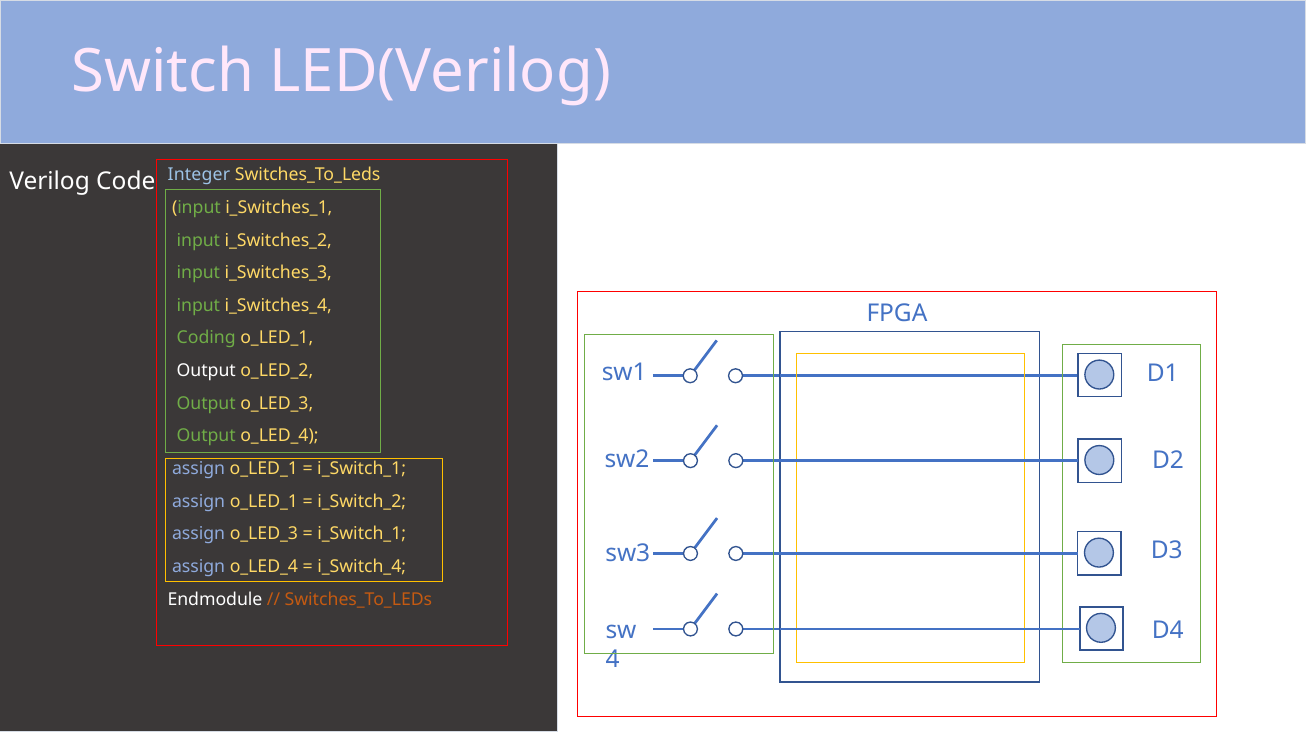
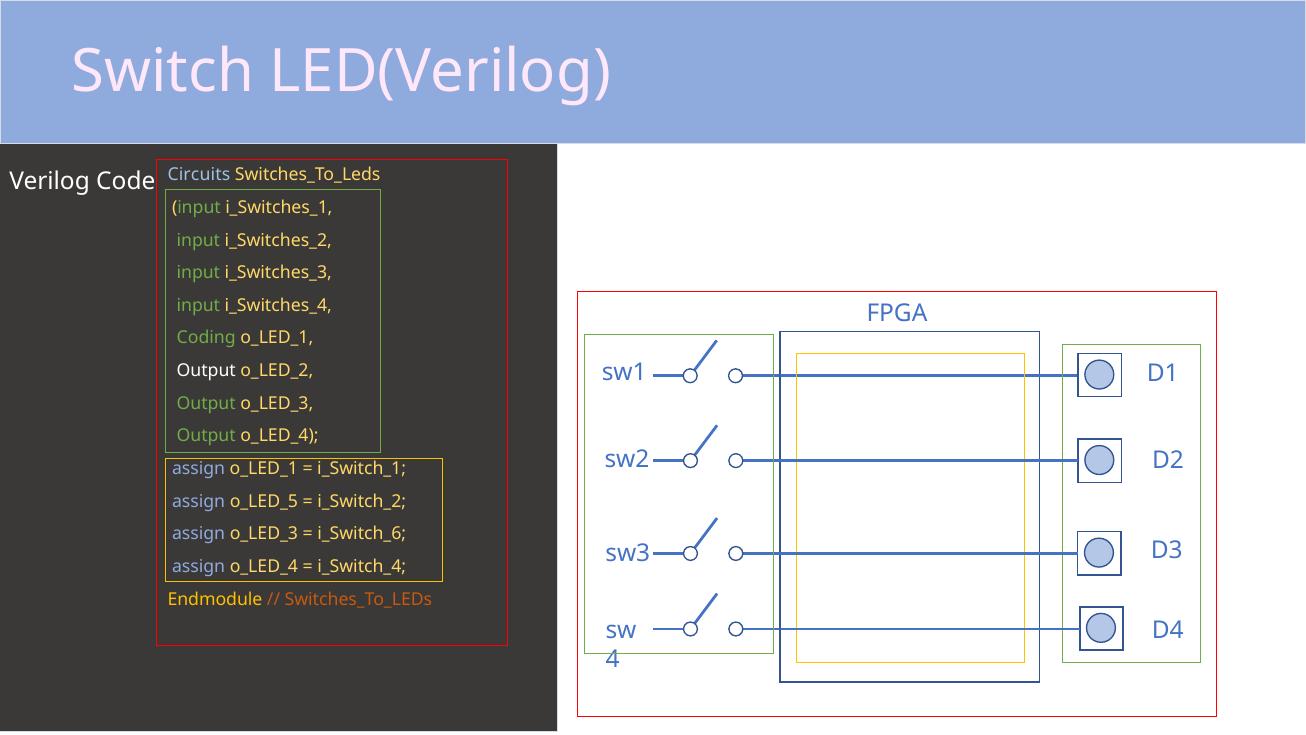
Integer: Integer -> Circuits (199, 175)
o_LED_1: o_LED_1 -> o_LED_5 (264, 501)
i_Switch_1: i_Switch_1 -> i_Switch_6 (362, 534)
Endmodule colour: white -> yellow (215, 599)
